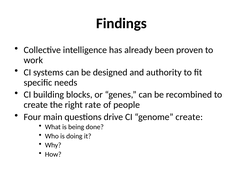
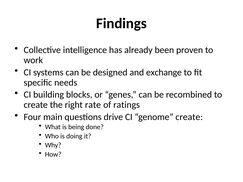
authority: authority -> exchange (164, 72)
people: people -> ratings (127, 105)
